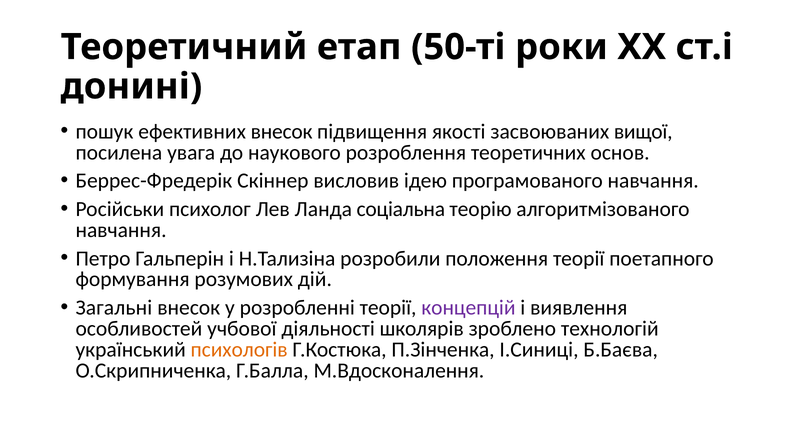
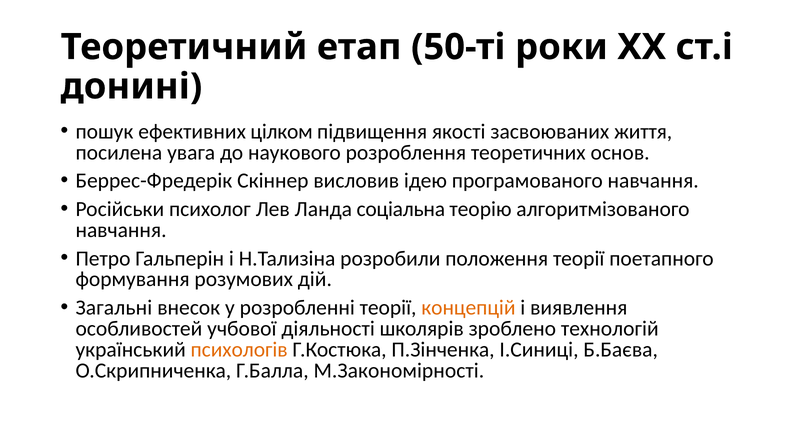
ефективних внесок: внесок -> цілком (282, 132)
вищої: вищої -> життя (643, 132)
концепцій colour: purple -> orange (468, 308)
М.Вдосконалення: М.Вдосконалення -> М.Закономірності (399, 371)
